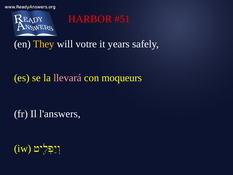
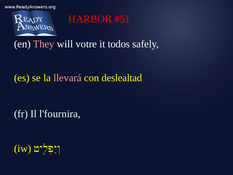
They colour: yellow -> pink (44, 44)
years: years -> todos (119, 44)
moqueurs: moqueurs -> deslealtad (122, 78)
l'answers: l'answers -> l'fournira (60, 114)
